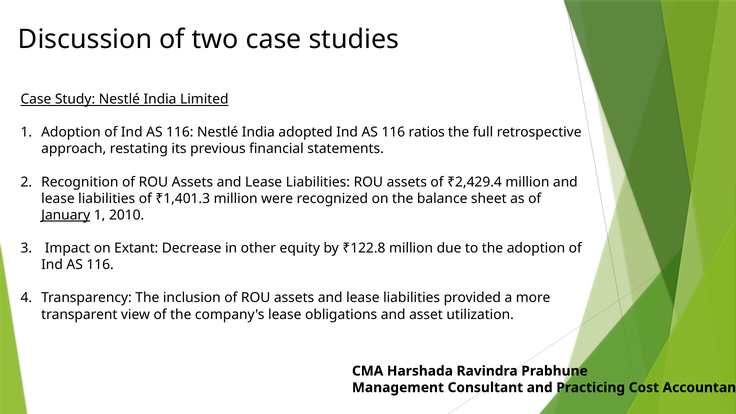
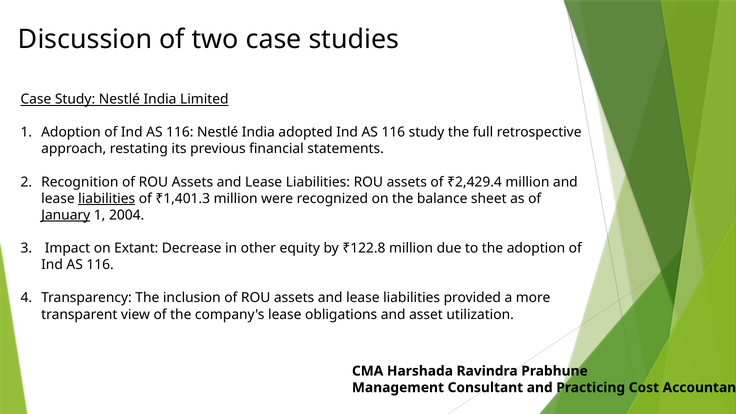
116 ratios: ratios -> study (427, 132)
liabilities underline: none -> present (107, 199)
2010: 2010 -> 2004 (127, 215)
